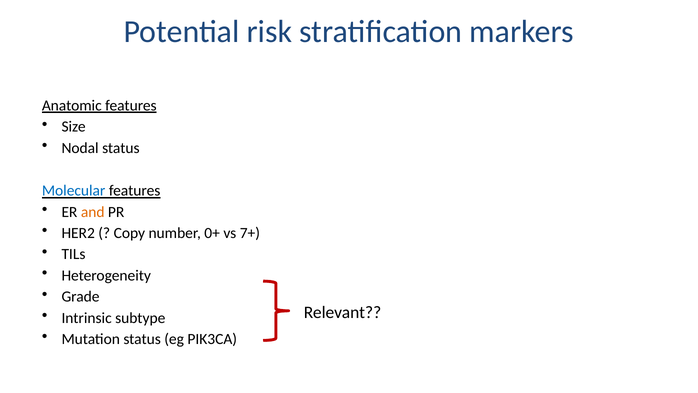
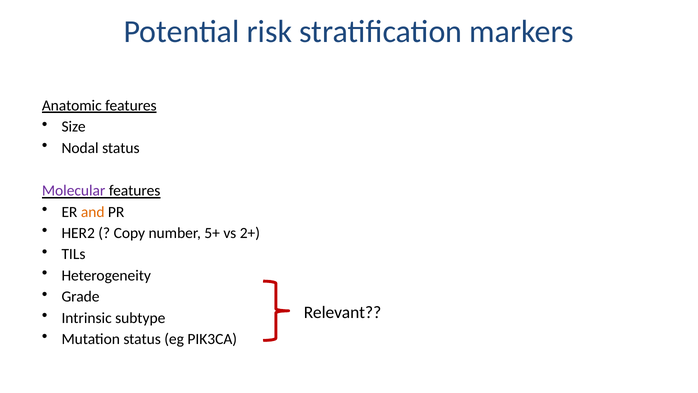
Molecular colour: blue -> purple (74, 191)
0+: 0+ -> 5+ (212, 233)
7+: 7+ -> 2+ (250, 233)
